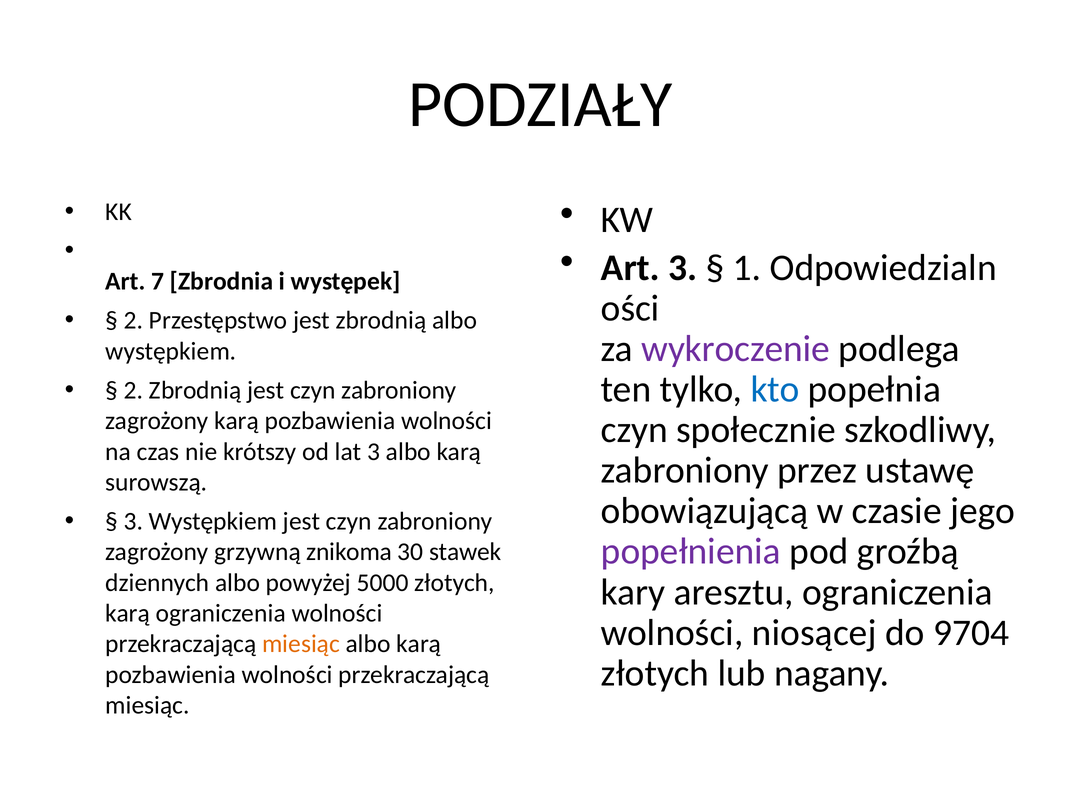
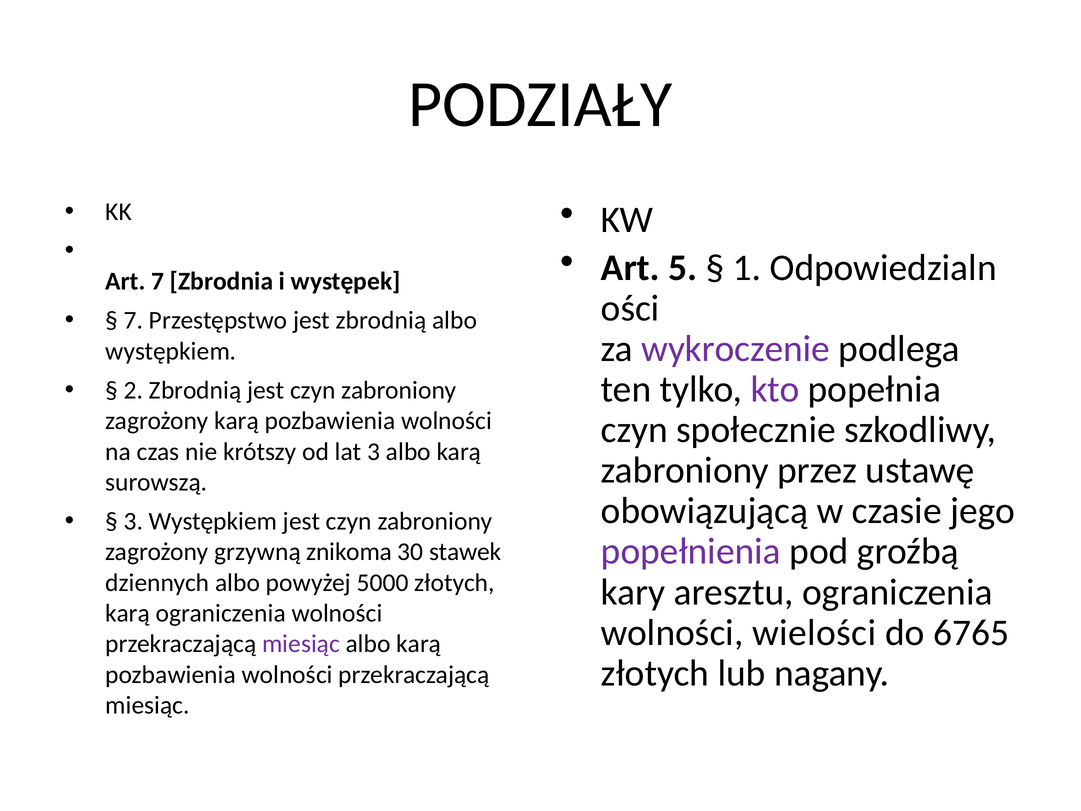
Art 3: 3 -> 5 (683, 268)
2: 2 -> 7 (133, 320)
kto colour: blue -> purple (775, 389)
niosącej: niosącej -> wielości (814, 632)
9704: 9704 -> 6765 (971, 632)
miesiąc colour: orange -> purple (301, 644)
